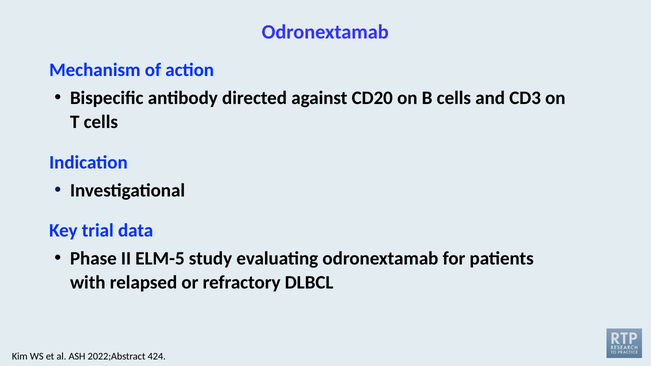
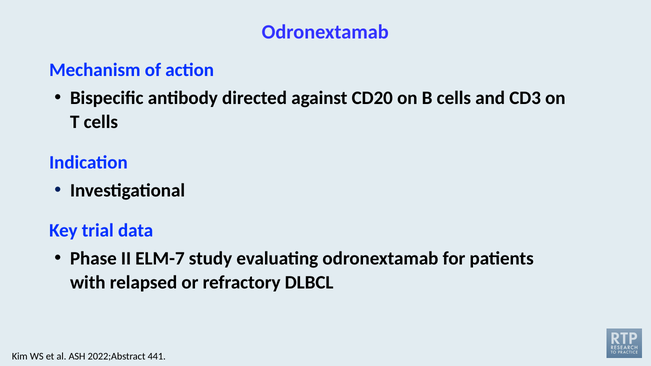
ELM-5: ELM-5 -> ELM-7 (160, 259)
424: 424 -> 441 (157, 357)
